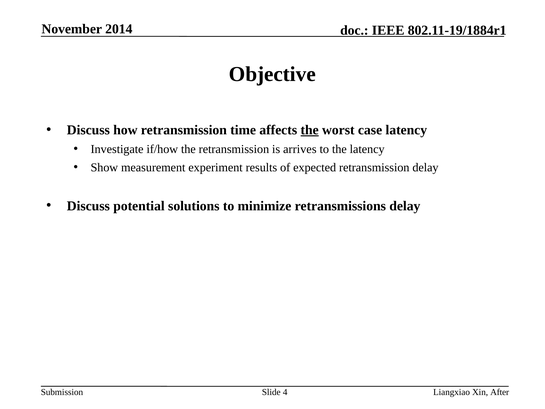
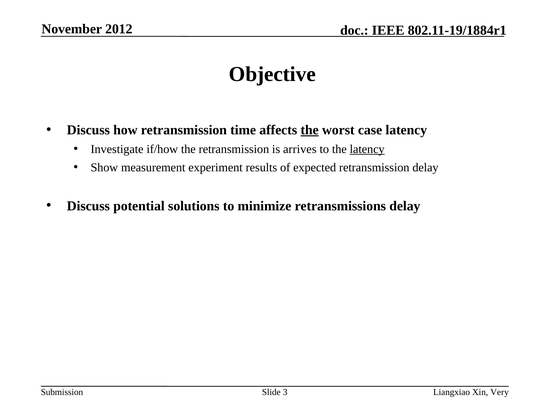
2014: 2014 -> 2012 (119, 29)
latency underline: none -> present (367, 149)
4: 4 -> 3 (285, 392)
After: After -> Very (500, 392)
